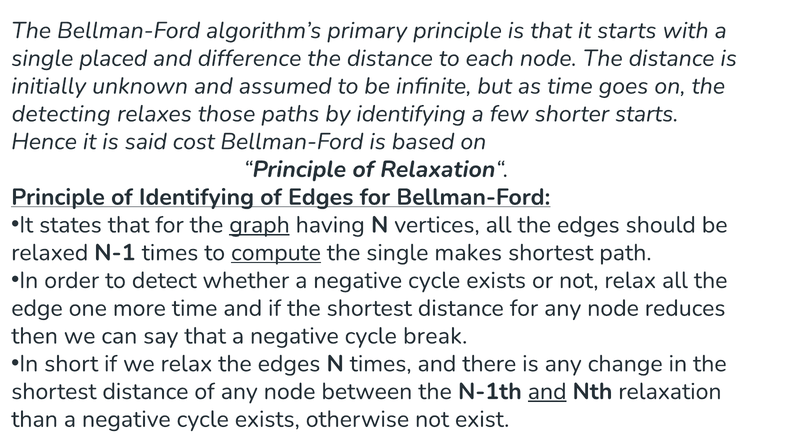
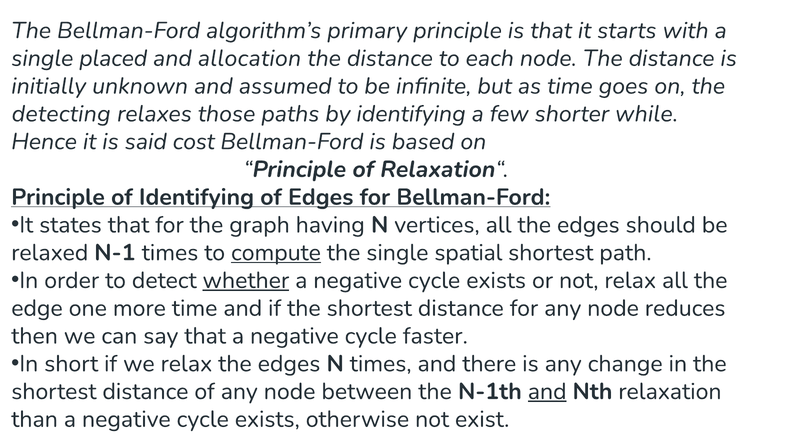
difference: difference -> allocation (249, 58)
shorter starts: starts -> while (647, 114)
graph underline: present -> none (260, 225)
makes: makes -> spatial (468, 253)
whether underline: none -> present (246, 280)
break: break -> faster (435, 336)
